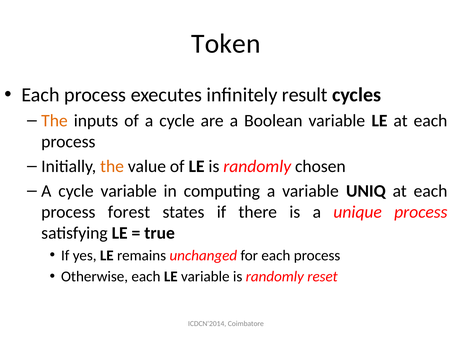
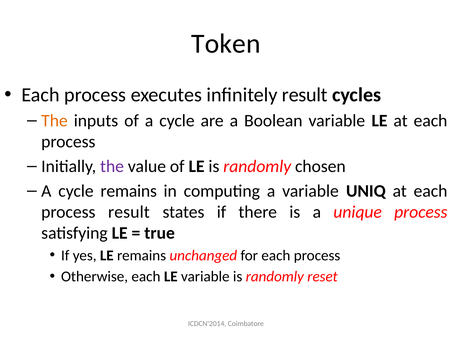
the colour: orange -> purple (112, 166)
cycle variable: variable -> remains (129, 191)
process forest: forest -> result (129, 212)
